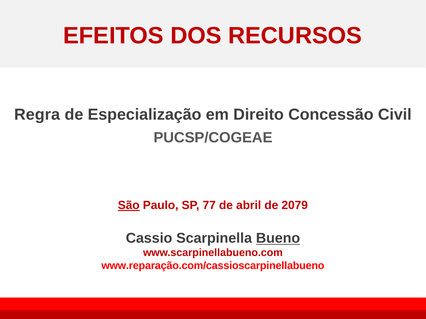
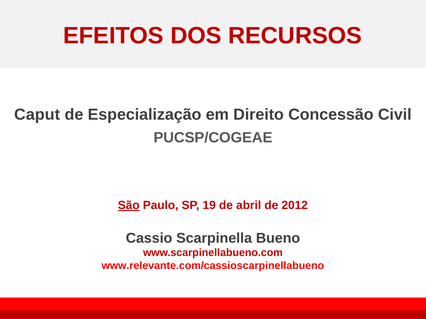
Regra: Regra -> Caput (37, 115)
77: 77 -> 19 (209, 206)
2079: 2079 -> 2012 (295, 206)
Bueno underline: present -> none (278, 239)
www.reparação.com/cassioscarpinellabueno: www.reparação.com/cassioscarpinellabueno -> www.relevante.com/cassioscarpinellabueno (213, 266)
